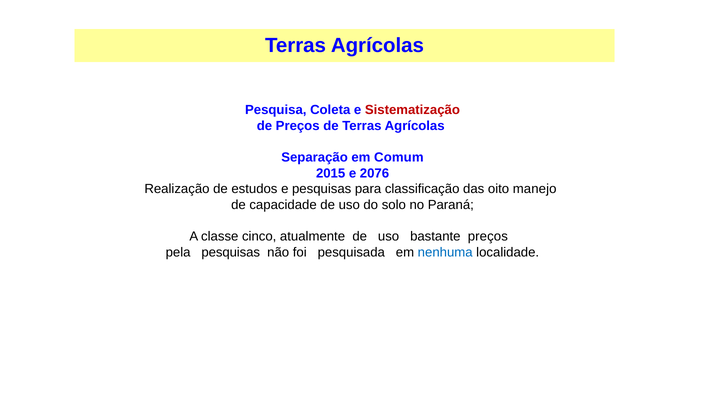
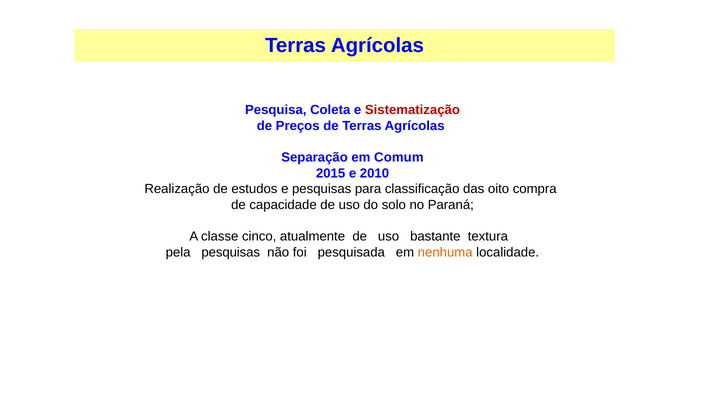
2076: 2076 -> 2010 (374, 173)
manejo: manejo -> compra (535, 189)
bastante preços: preços -> textura (488, 236)
nenhuma colour: blue -> orange (445, 252)
